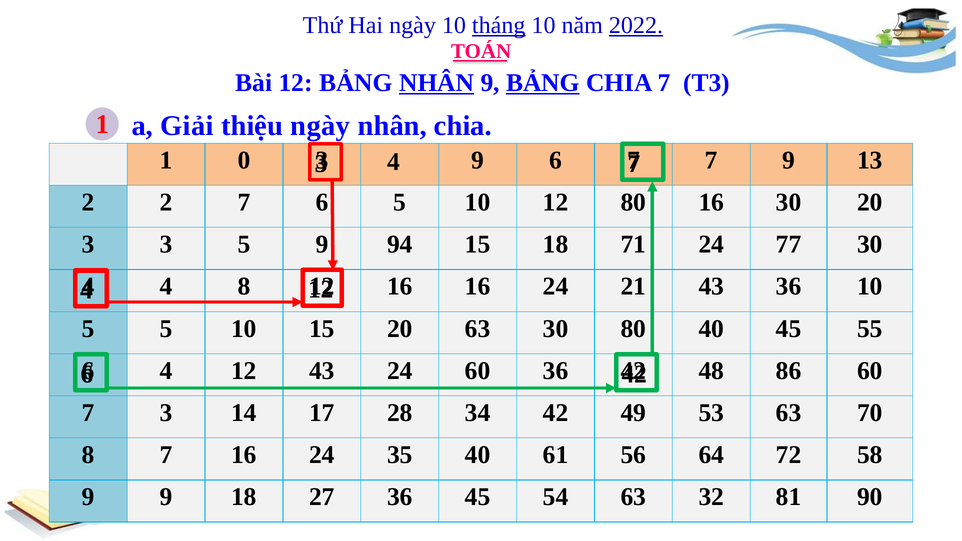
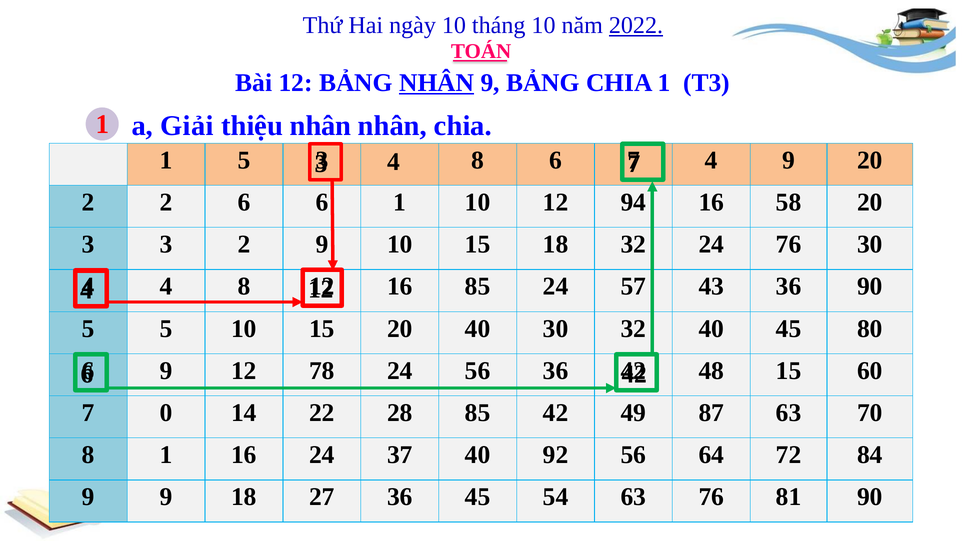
tháng underline: present -> none (499, 25)
BẢNG underline: present -> none (543, 83)
7: 7 -> 1 (664, 83)
thiệu ngày: ngày -> nhân (321, 126)
1 0: 0 -> 5 (244, 160)
9: 9 -> 8 (478, 160)
7: 7 -> 4 (711, 160)
9 13: 13 -> 20 (870, 160)
2 7: 7 -> 6 (244, 202)
6 5: 5 -> 1 (400, 202)
12 80: 80 -> 94 (633, 202)
16 30: 30 -> 58 (789, 202)
3 5: 5 -> 2 (244, 244)
9 94: 94 -> 10 (400, 244)
18 71: 71 -> 32 (633, 244)
24 77: 77 -> 76 (789, 244)
16 16: 16 -> 85 (478, 287)
21: 21 -> 57 (633, 287)
36 10: 10 -> 90 (870, 287)
20 63: 63 -> 40 (478, 329)
30 80: 80 -> 32 (633, 329)
55: 55 -> 80 (870, 329)
4: 4 -> 9 (166, 371)
12 43: 43 -> 78 (322, 371)
24 60: 60 -> 56 (478, 371)
48 86: 86 -> 15 (789, 371)
7 3: 3 -> 0 (166, 413)
17: 17 -> 22 (322, 413)
28 34: 34 -> 85 (478, 413)
53: 53 -> 87 (711, 413)
8 7: 7 -> 1 (166, 455)
35: 35 -> 37 (400, 455)
61: 61 -> 92 (556, 455)
58: 58 -> 84 (870, 455)
63 32: 32 -> 76 (711, 497)
